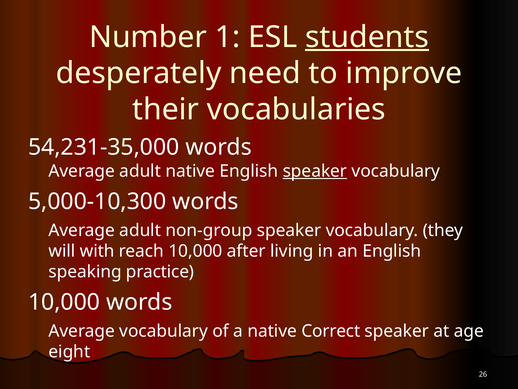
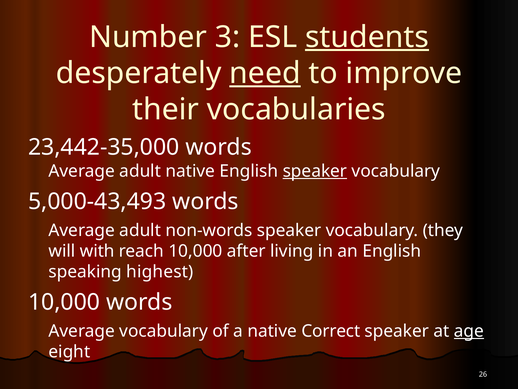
1: 1 -> 3 (228, 37)
need underline: none -> present (265, 73)
54,231-35,000: 54,231-35,000 -> 23,442-35,000 (104, 147)
5,000-10,300: 5,000-10,300 -> 5,000-43,493 (97, 201)
non-group: non-group -> non-words (209, 230)
practice: practice -> highest (160, 271)
age underline: none -> present (469, 331)
